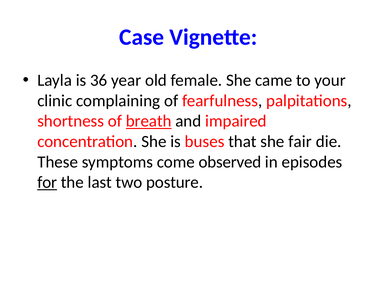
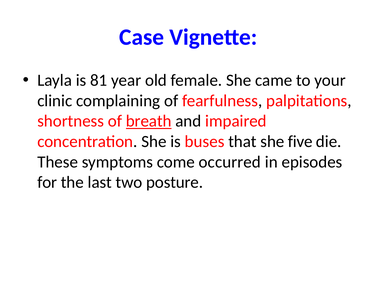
36: 36 -> 81 (99, 80)
fair: fair -> five (300, 141)
observed: observed -> occurred (230, 162)
for underline: present -> none (47, 182)
